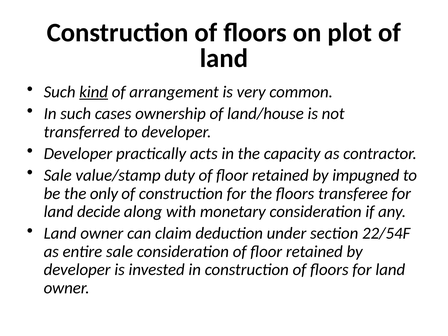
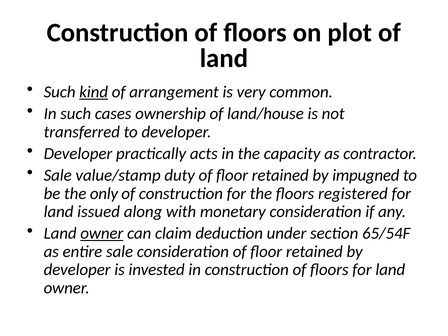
transferee: transferee -> registered (353, 193)
decide: decide -> issued (99, 212)
owner underline: none -> present (102, 233)
22/54F: 22/54F -> 65/54F (386, 233)
